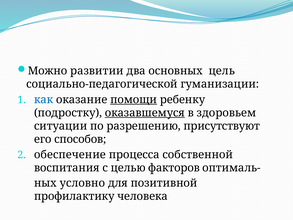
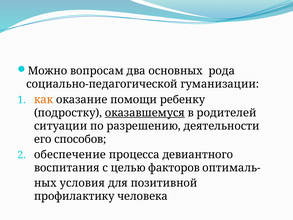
развитии: развитии -> вопросам (97, 71)
цель: цель -> рода (222, 71)
как colour: blue -> orange (44, 99)
помощи underline: present -> none (134, 99)
здоровьем: здоровьем -> родителей (227, 113)
присутствуют: присутствуют -> деятельности (222, 126)
собственной: собственной -> девиантного (198, 155)
условно: условно -> условия (82, 183)
